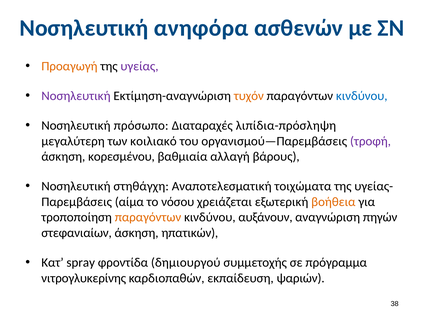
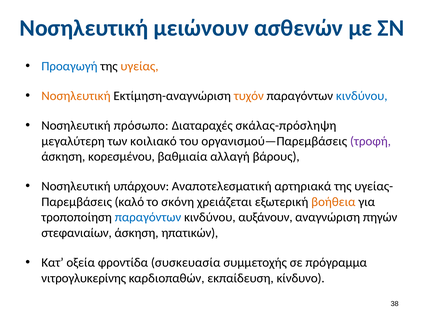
ανηφόρα: ανηφόρα -> μειώνουν (201, 28)
Προαγωγή colour: orange -> blue (69, 66)
υγείας colour: purple -> orange (139, 66)
Νοσηλευτική colour: purple -> orange (76, 96)
λιπίδια-πρόσληψη: λιπίδια-πρόσληψη -> σκάλας-πρόσληψη (286, 126)
στηθάγχη: στηθάγχη -> υπάρχουν (141, 186)
τοιχώματα: τοιχώματα -> αρτηριακά (303, 186)
αίμα: αίμα -> καλό (129, 202)
νόσου: νόσου -> σκόνη (178, 202)
παραγόντων colour: orange -> blue (148, 217)
spray: spray -> οξεία (81, 263)
δημιουργού: δημιουργού -> συσκευασία (186, 263)
ψαριών: ψαριών -> κίνδυνο (301, 278)
